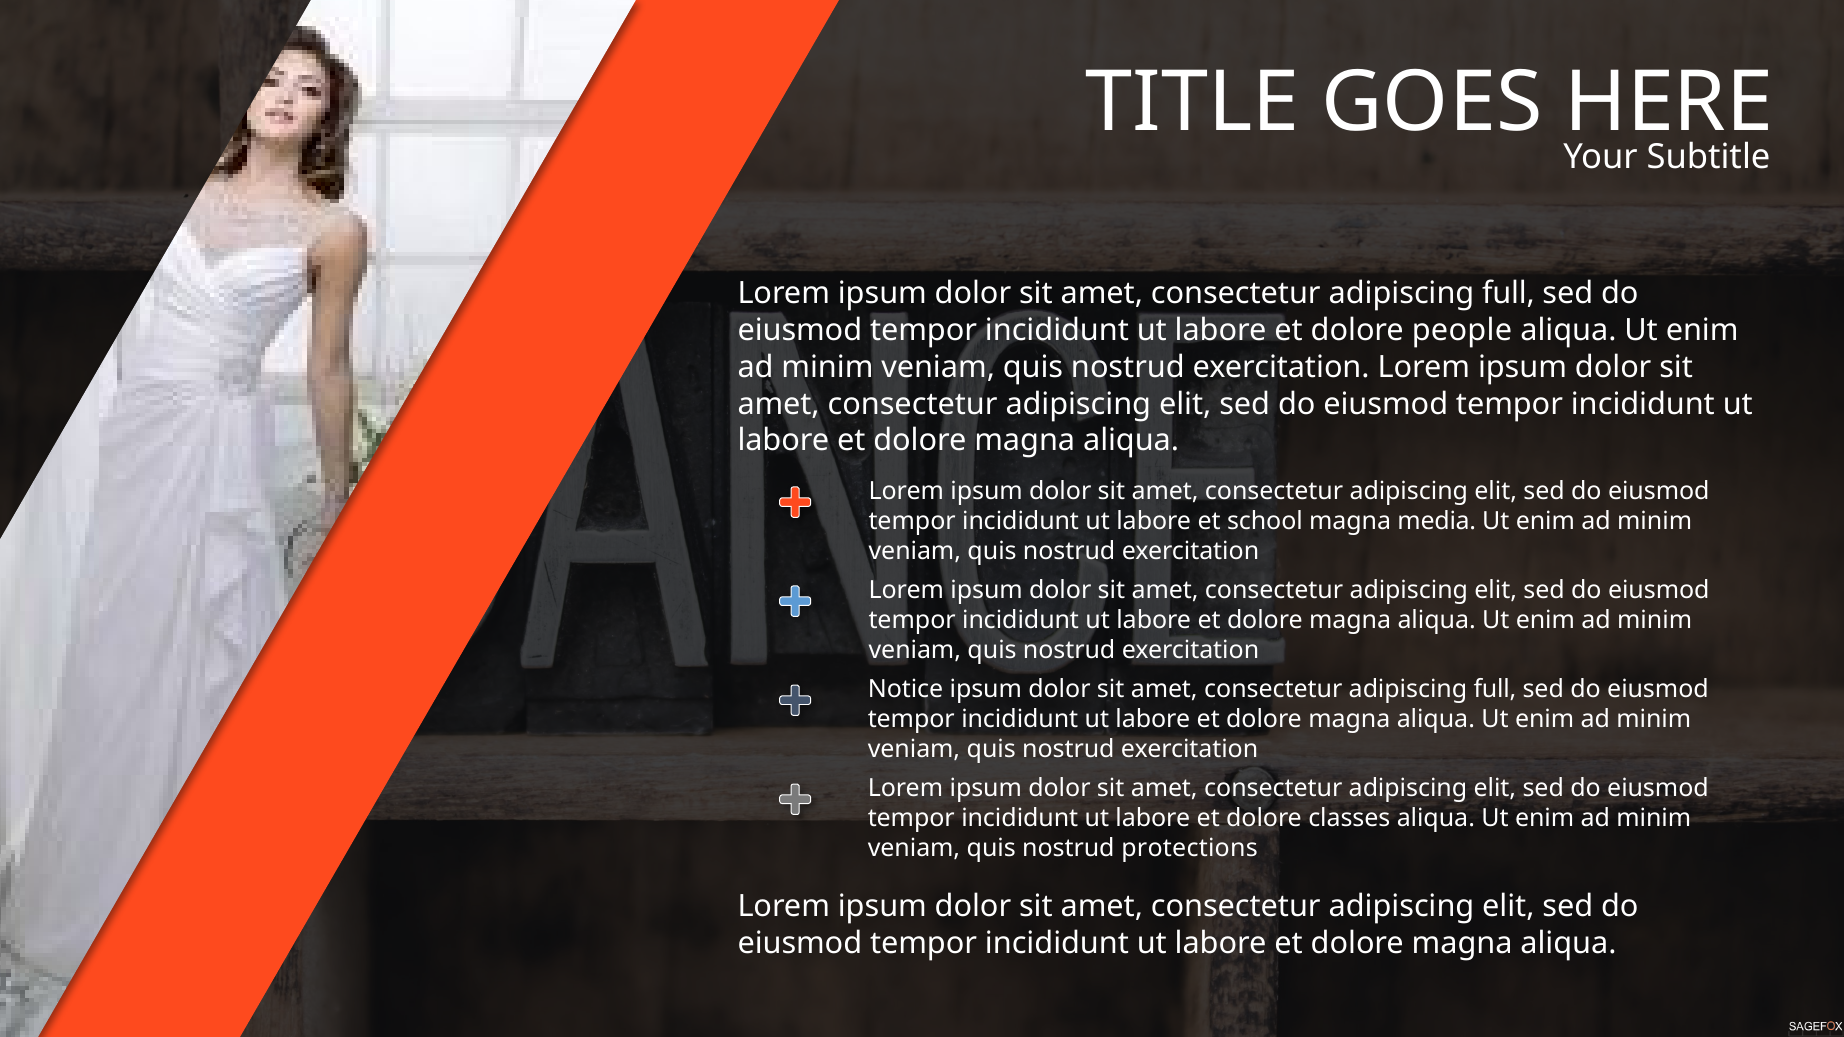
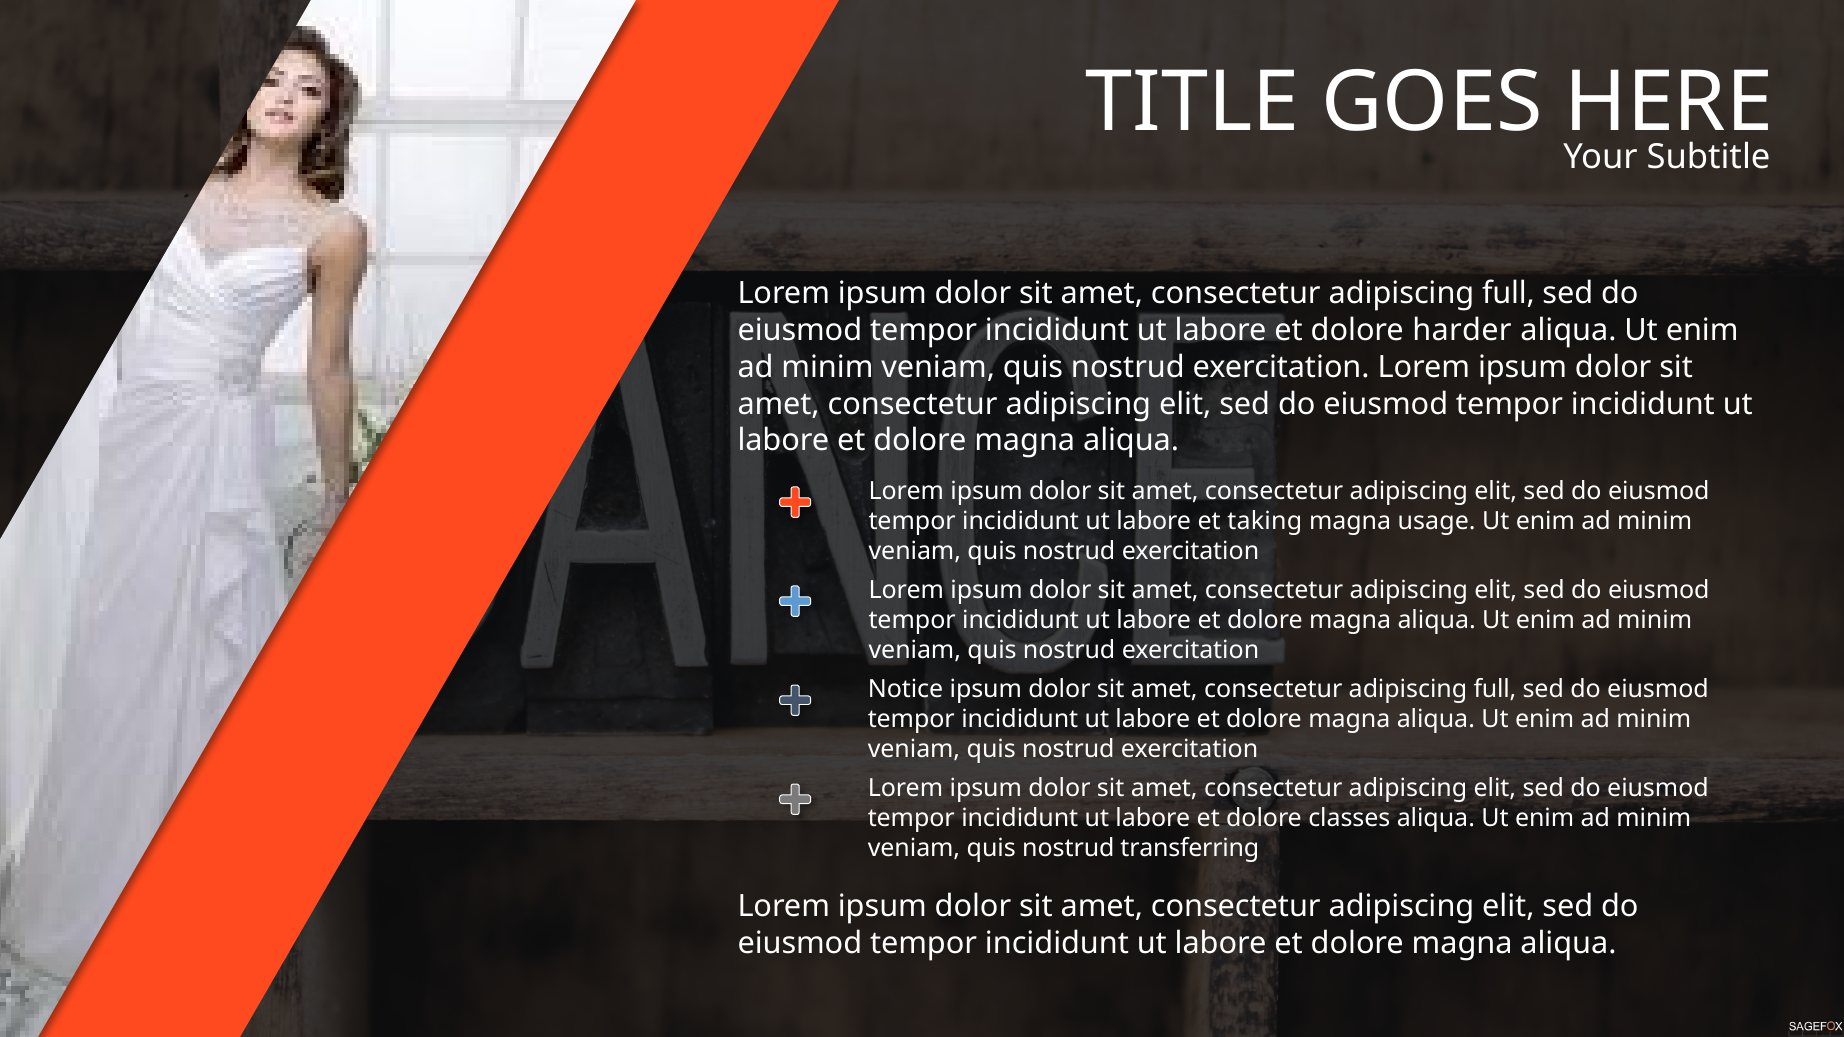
people: people -> harder (1462, 330)
school: school -> taking (1265, 521)
media: media -> usage (1437, 521)
protections: protections -> transferring (1190, 848)
